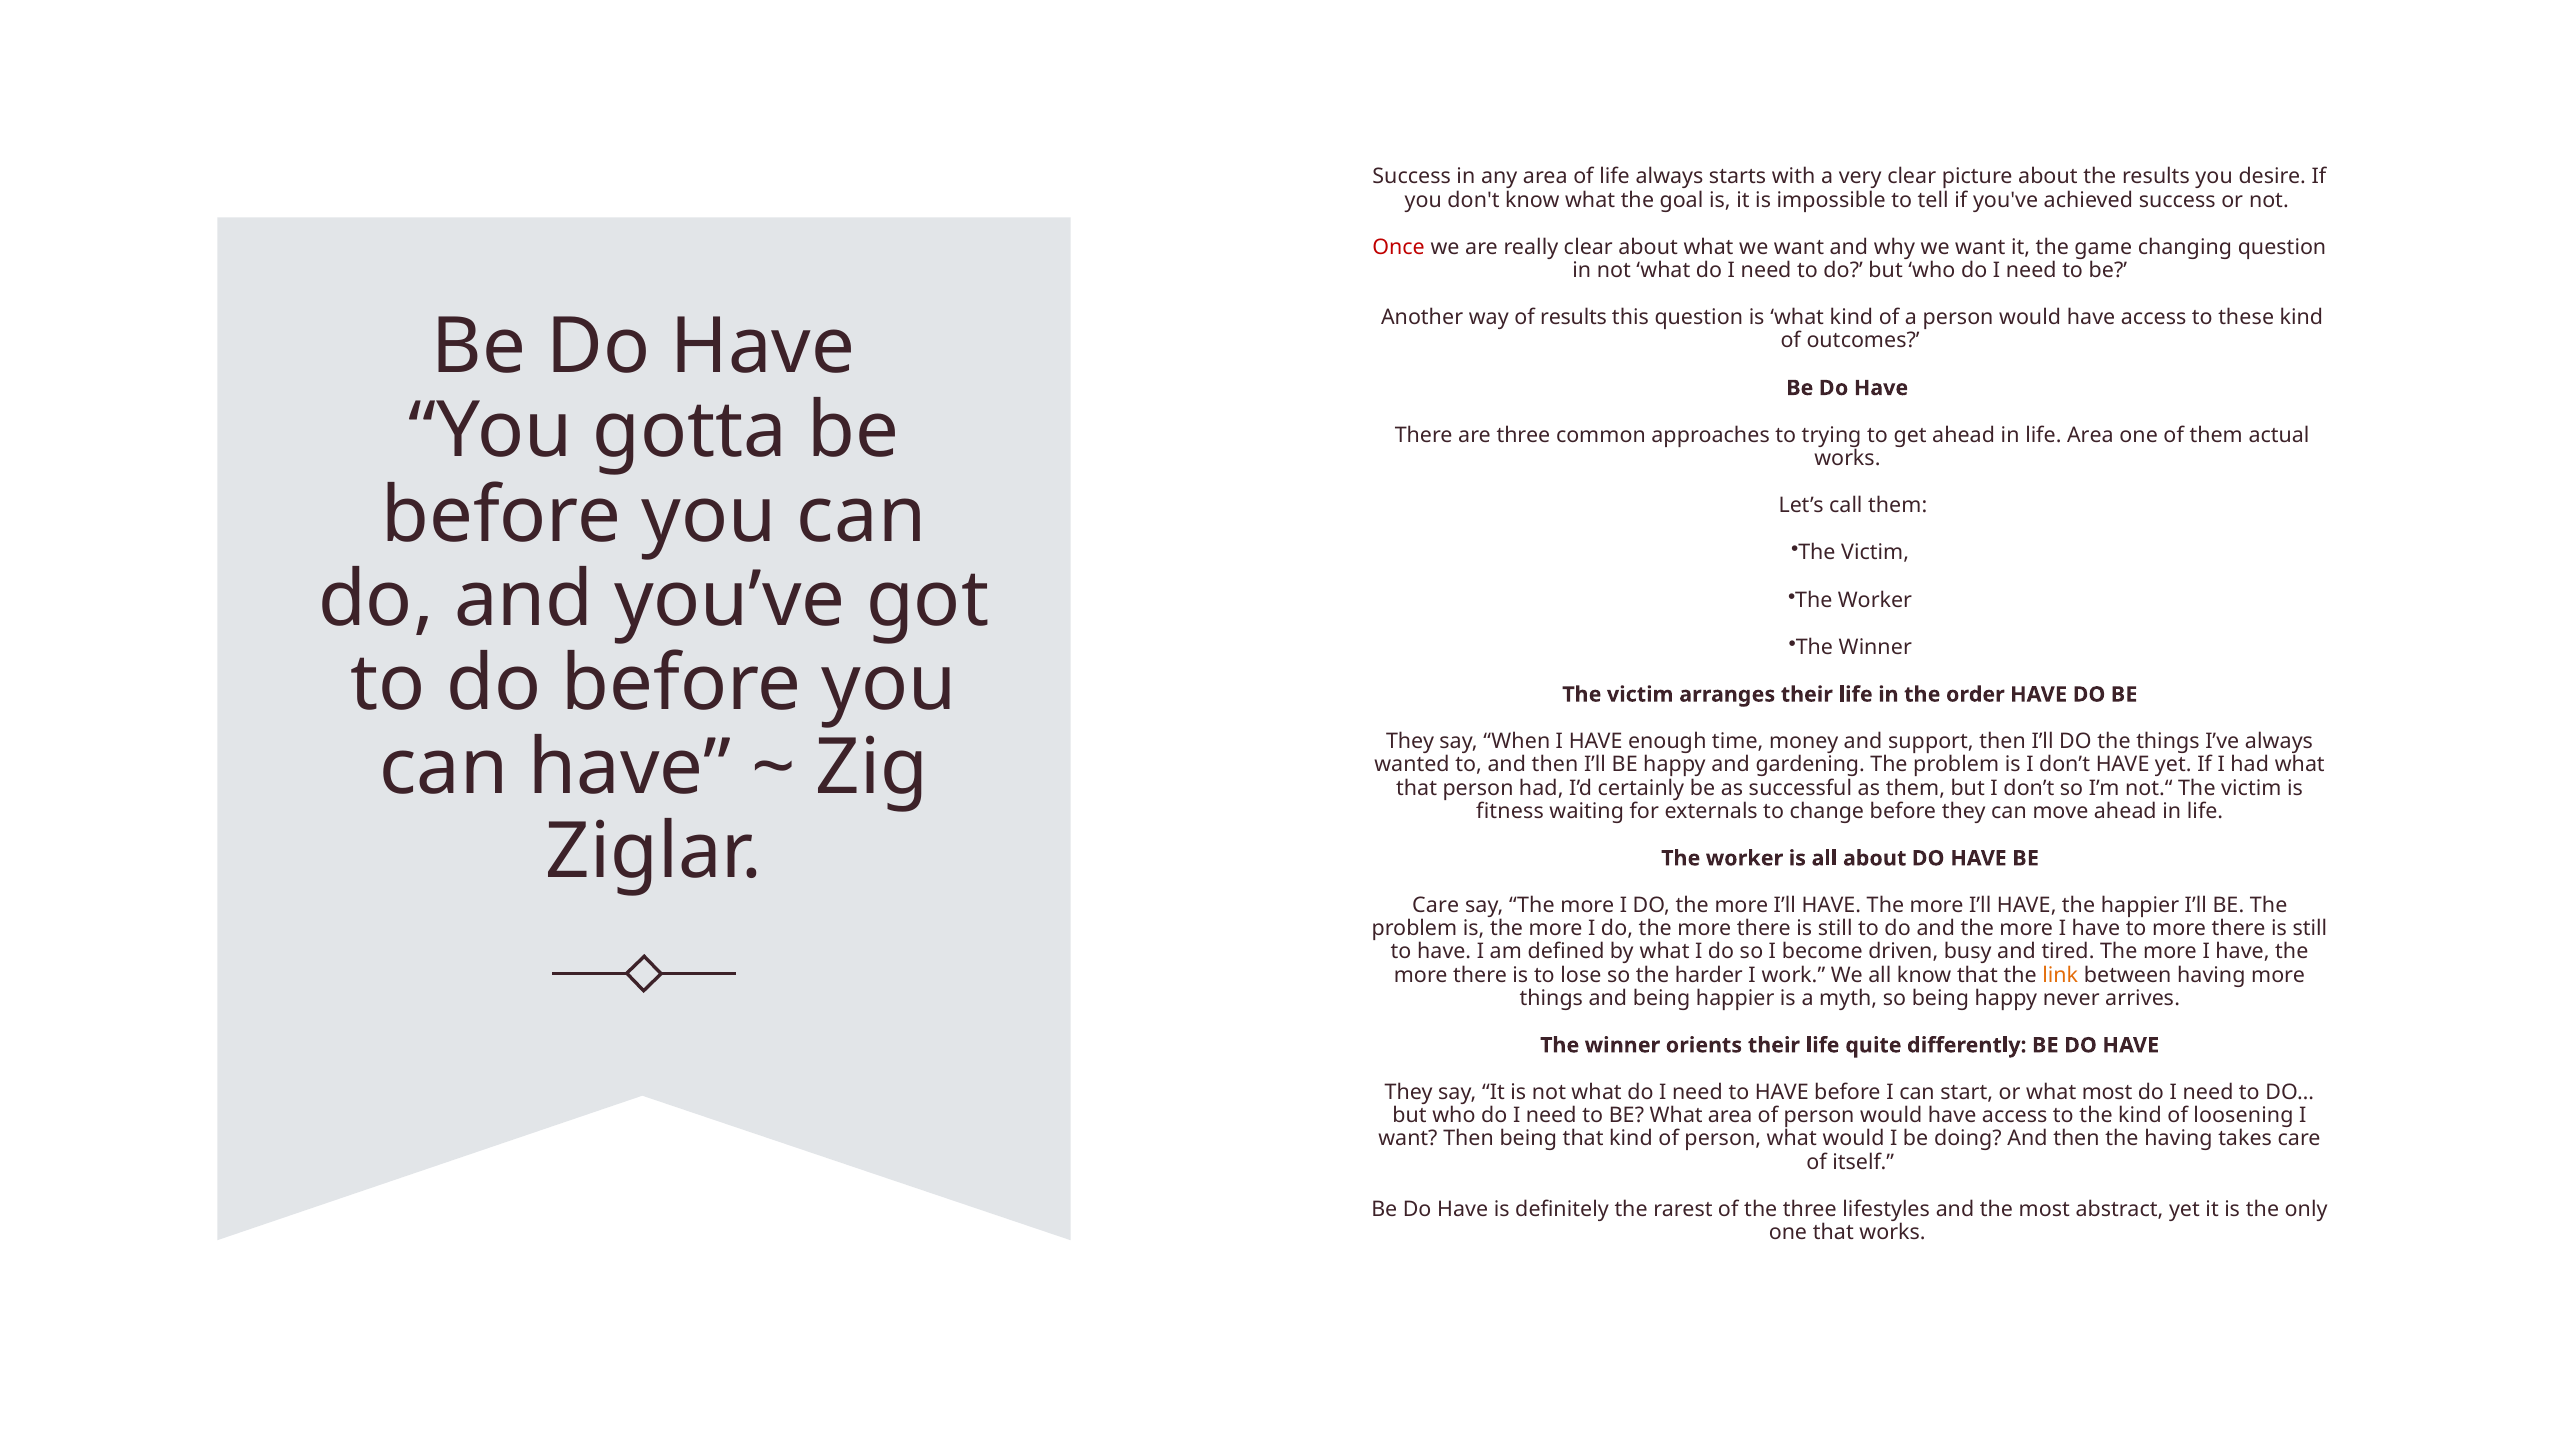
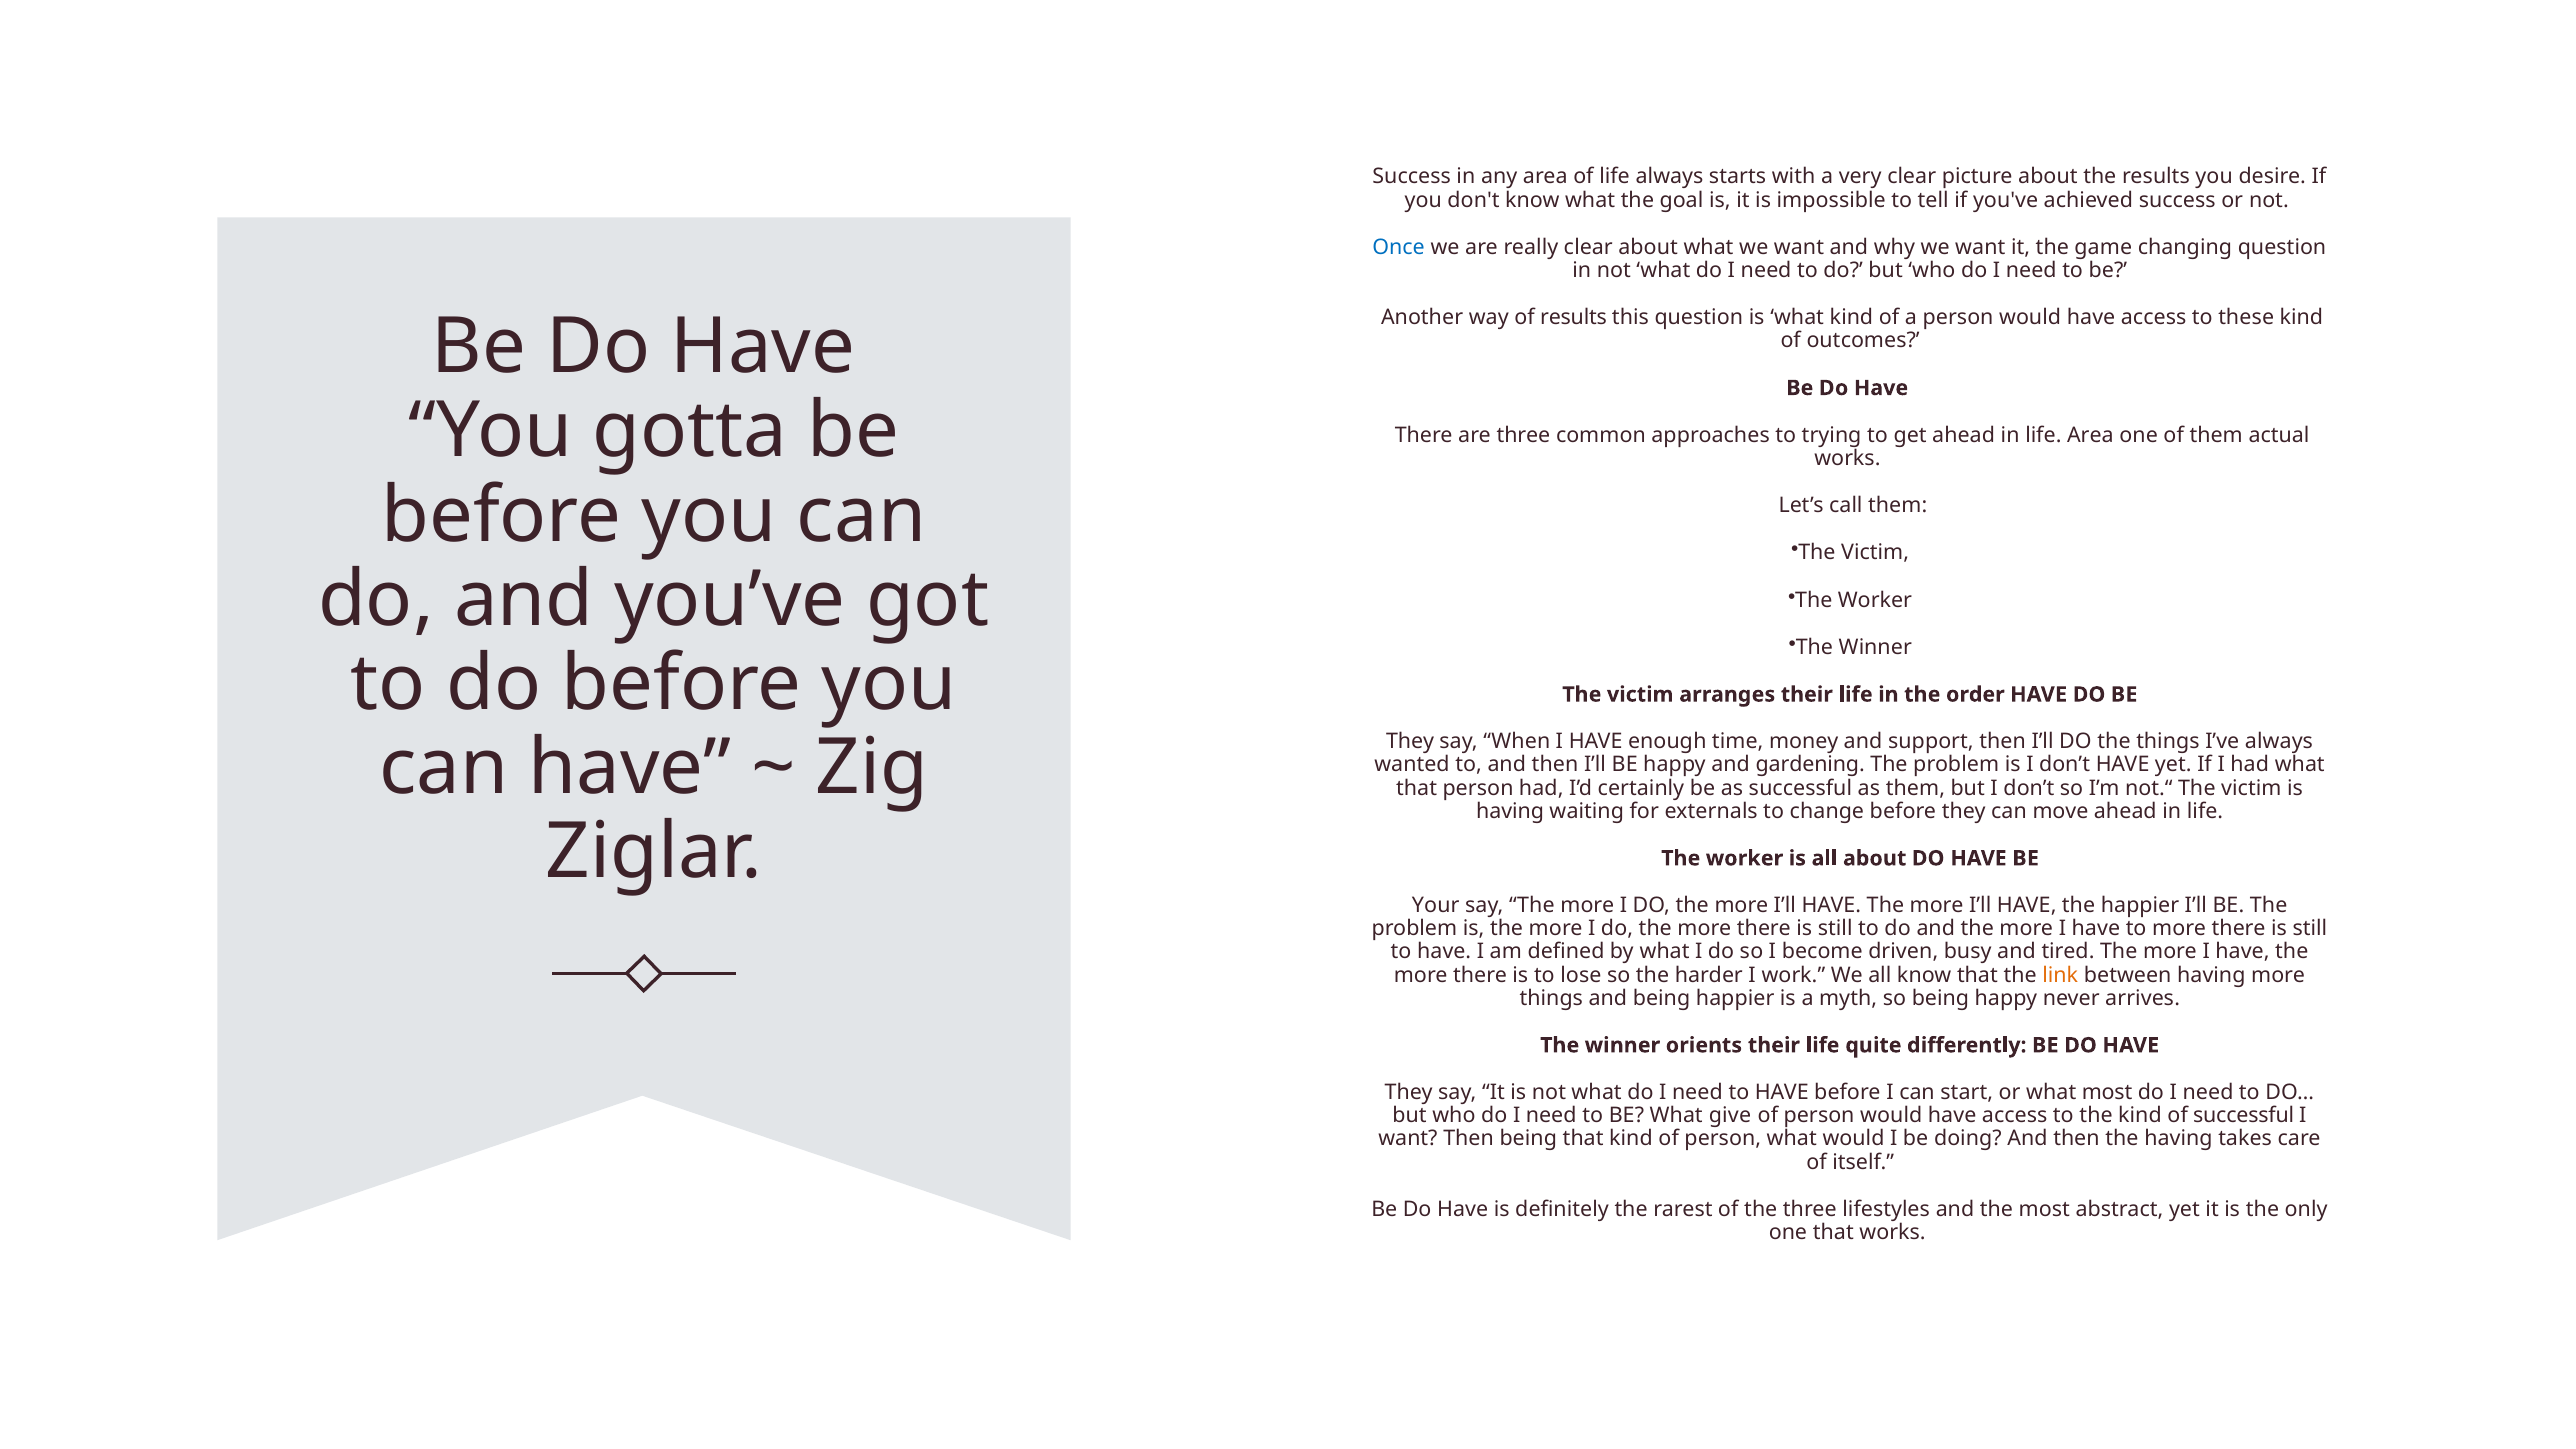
Once colour: red -> blue (1399, 247)
fitness: fitness -> having (1510, 811)
Care: Care -> Your (1436, 906)
What area: area -> give (1730, 1116)
of loosening: loosening -> successful (2244, 1116)
